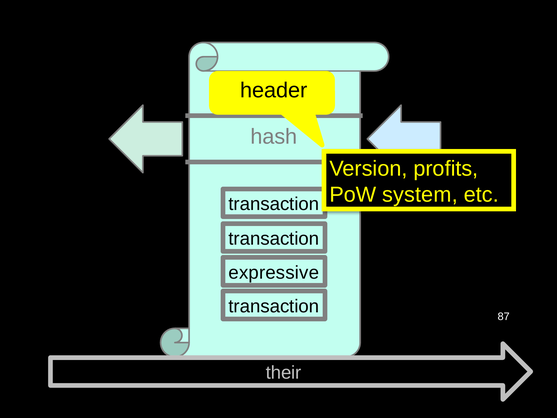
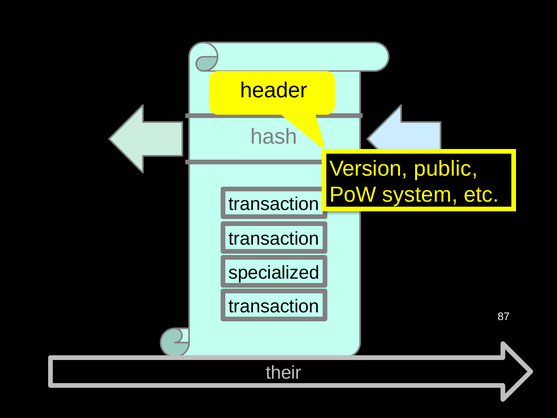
profits: profits -> public (446, 169)
expressive: expressive -> specialized (274, 272)
